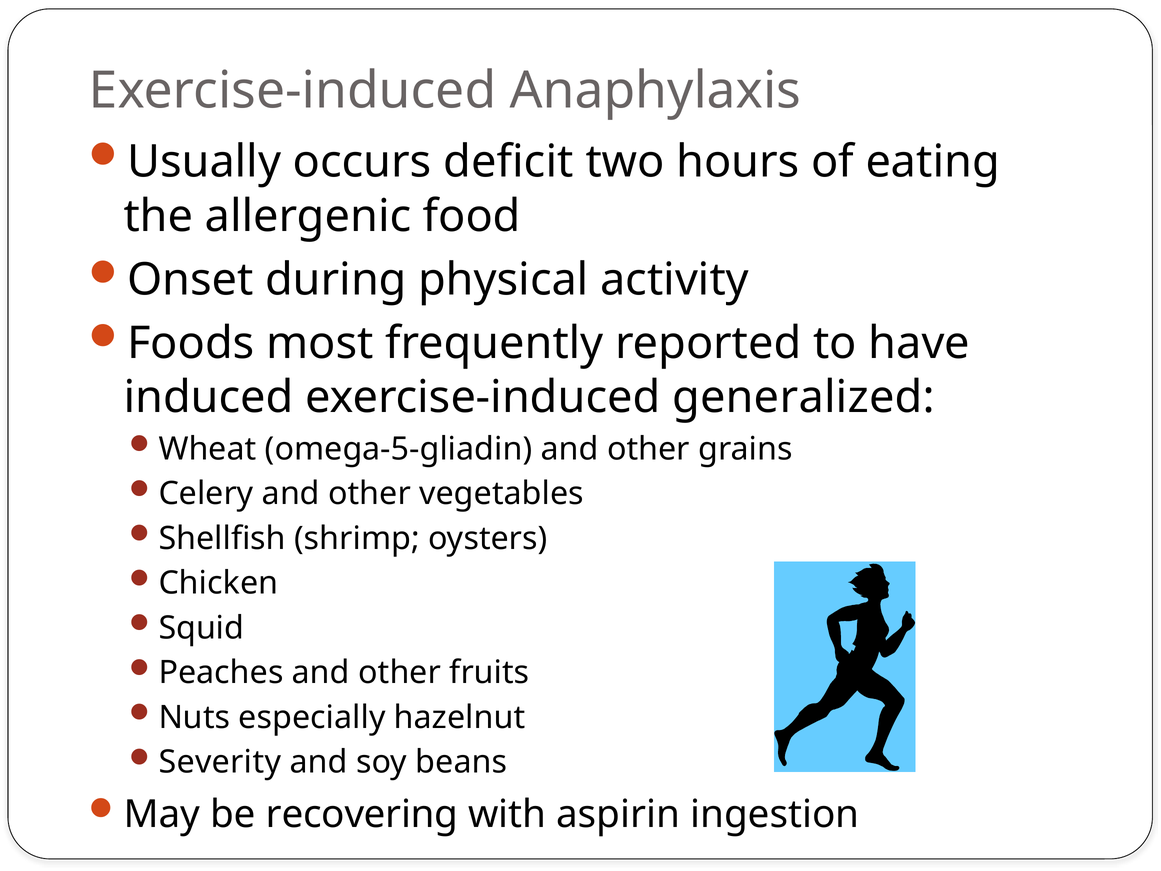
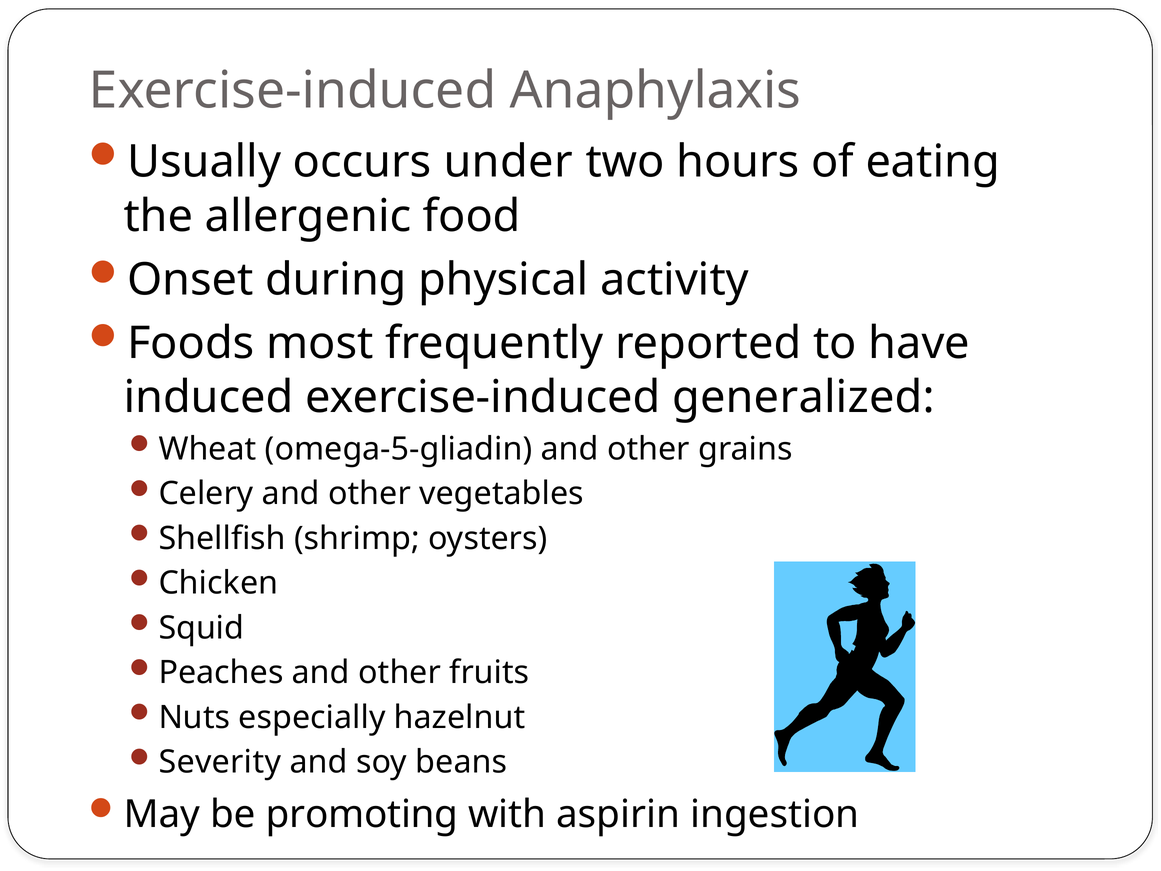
deficit: deficit -> under (508, 162)
recovering: recovering -> promoting (362, 814)
